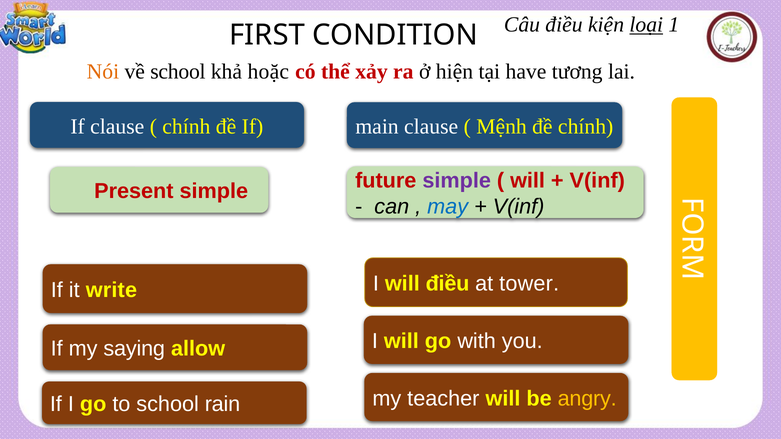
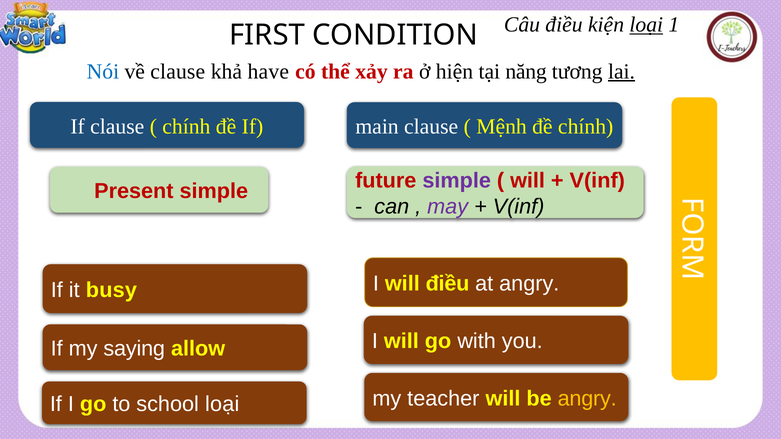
Nói colour: orange -> blue (103, 71)
về school: school -> clause (178, 71)
hoặc: hoặc -> have (268, 71)
have: have -> năng (526, 71)
lai underline: none -> present (622, 71)
may colour: blue -> purple (448, 207)
write: write -> busy (111, 290)
at tower: tower -> angry (529, 284)
school rain: rain -> loại (222, 405)
